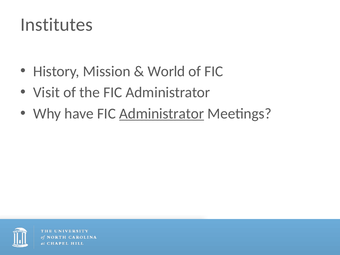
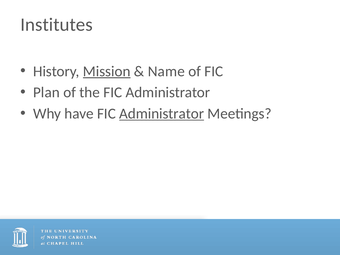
Mission underline: none -> present (107, 71)
World: World -> Name (166, 71)
Visit: Visit -> Plan (46, 92)
